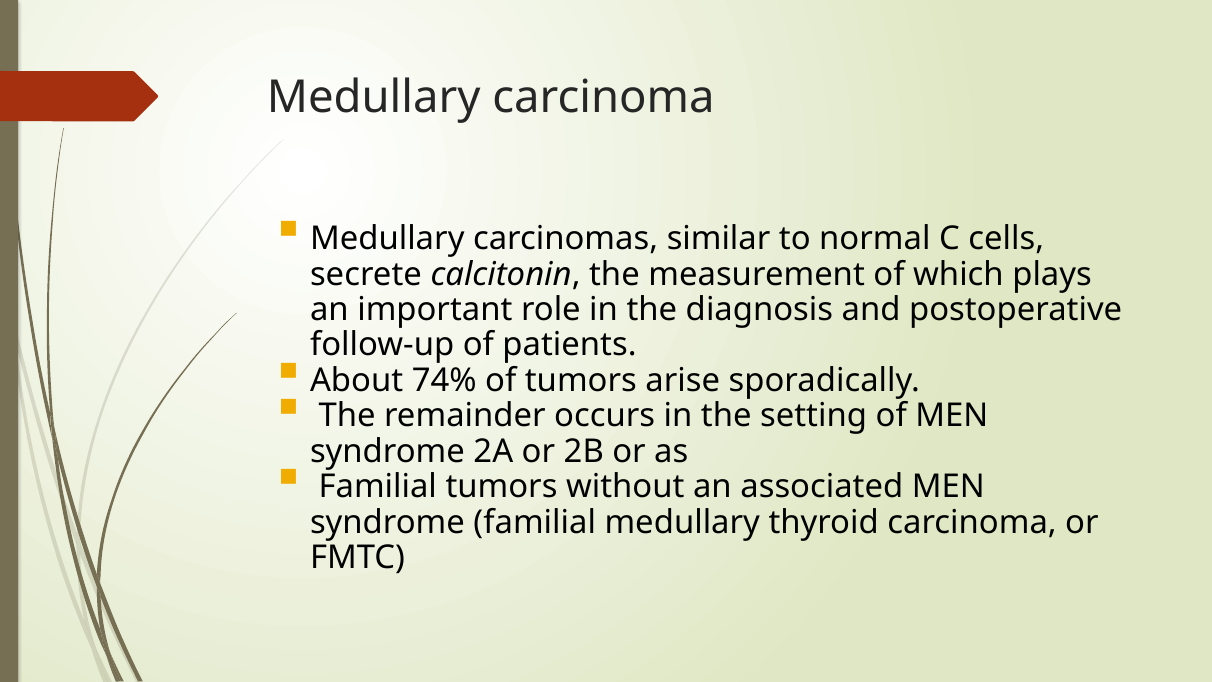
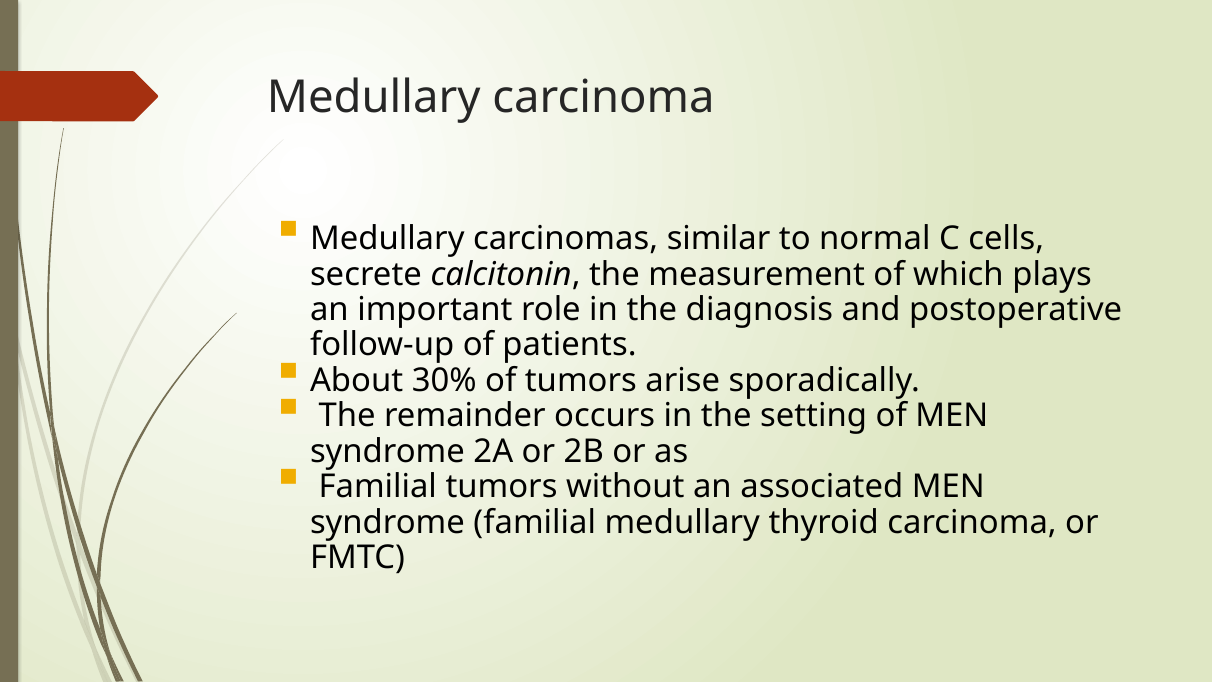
74%: 74% -> 30% (444, 380)
